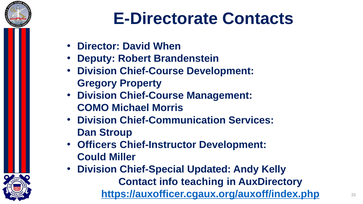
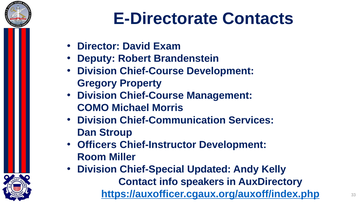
When: When -> Exam (167, 46)
Could: Could -> Room (92, 157)
teaching: teaching -> speakers (202, 182)
